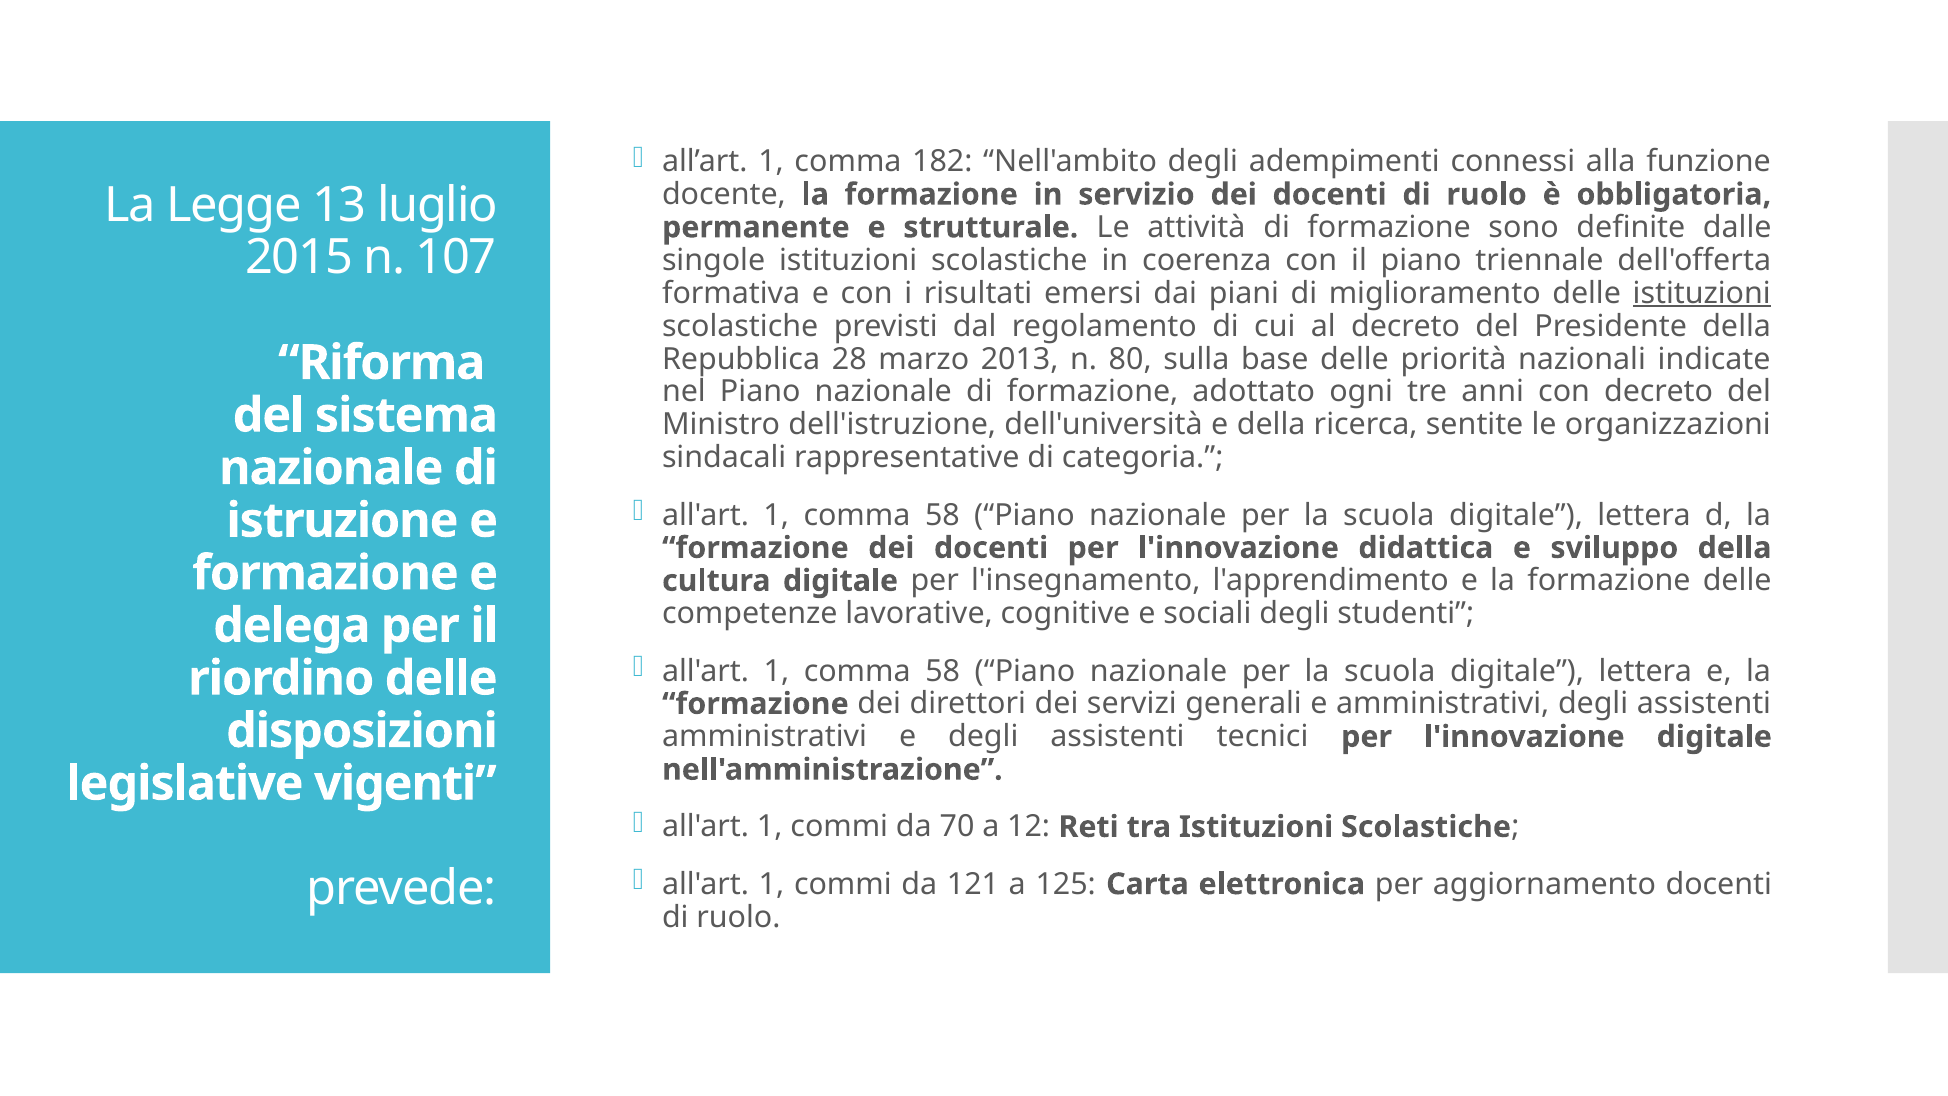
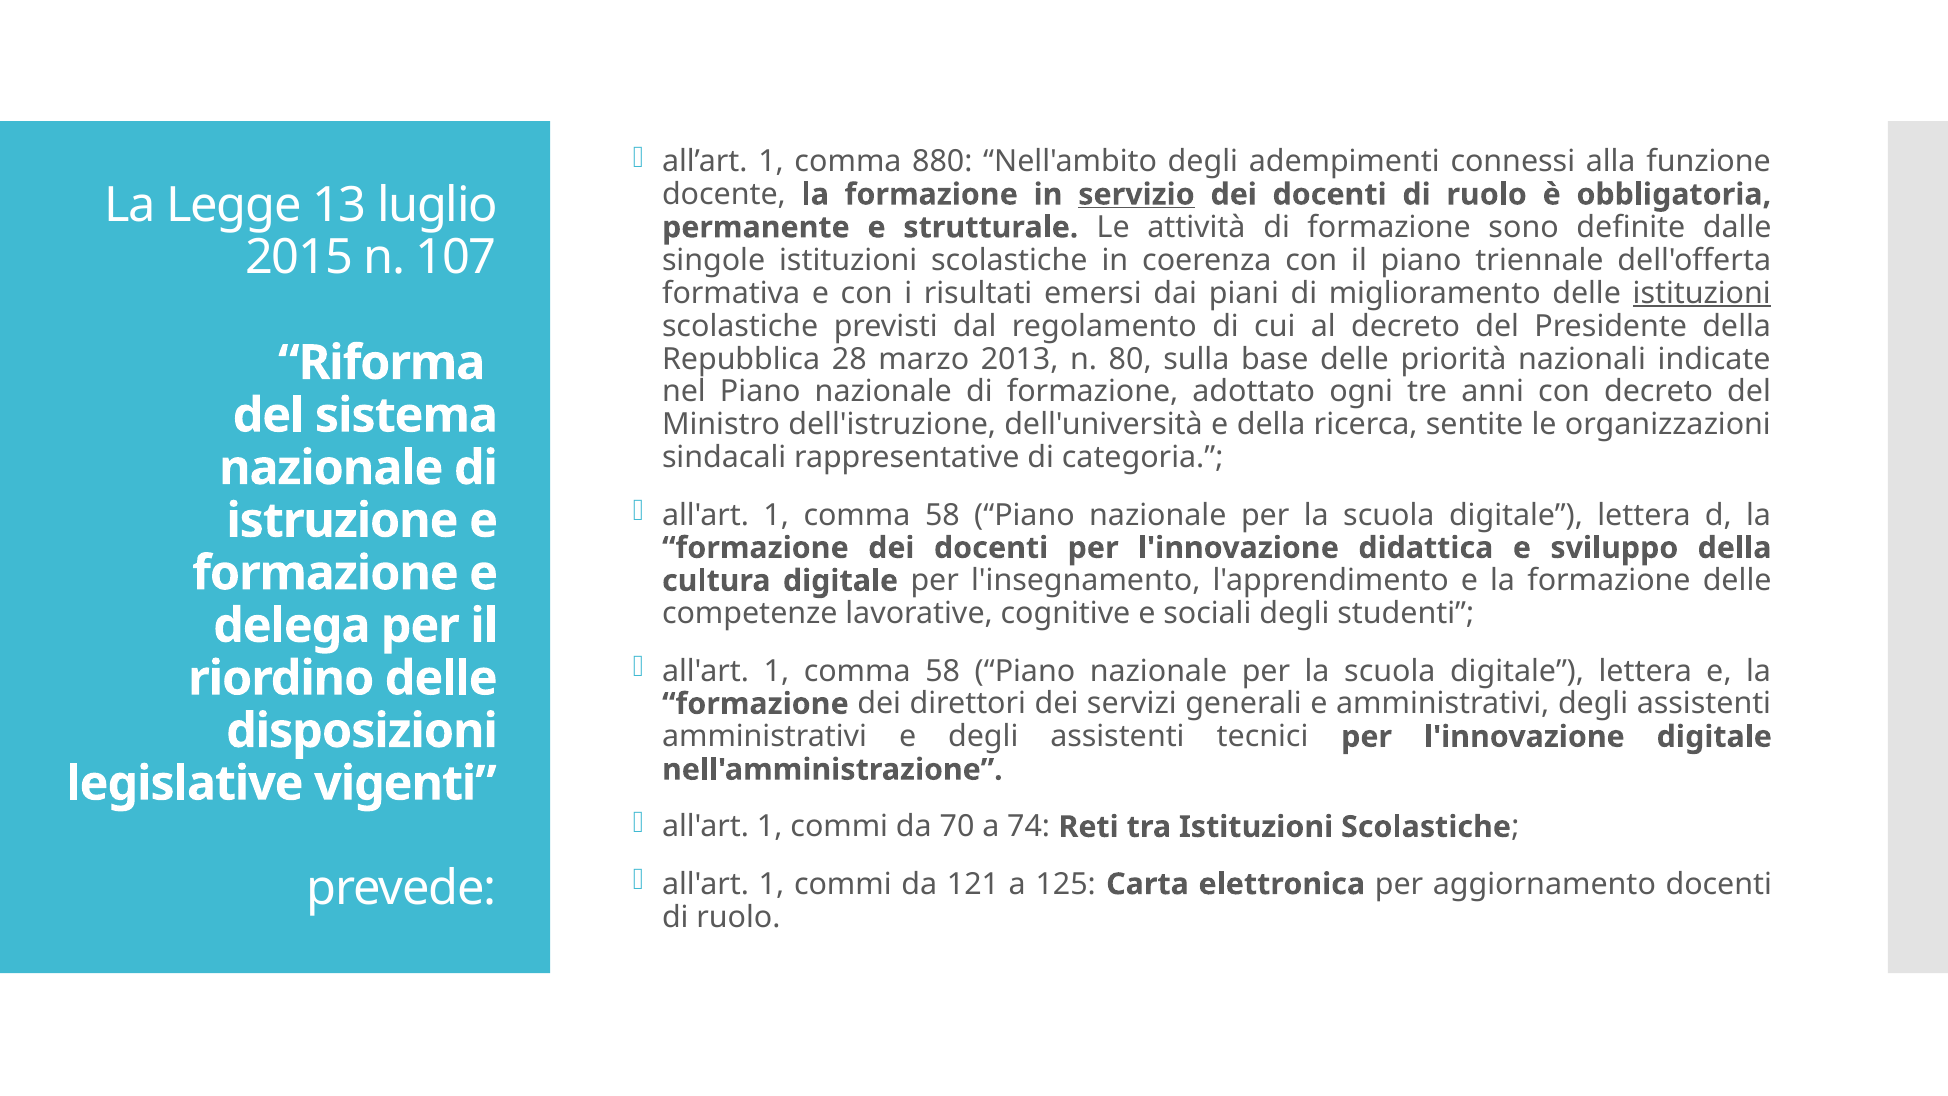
182: 182 -> 880 (942, 162)
servizio underline: none -> present (1136, 194)
12: 12 -> 74 (1029, 827)
